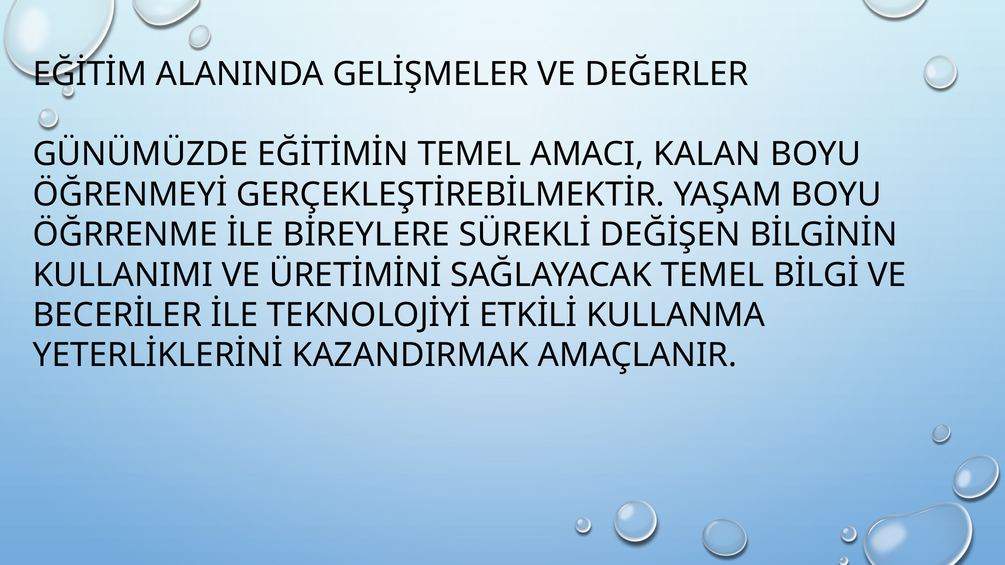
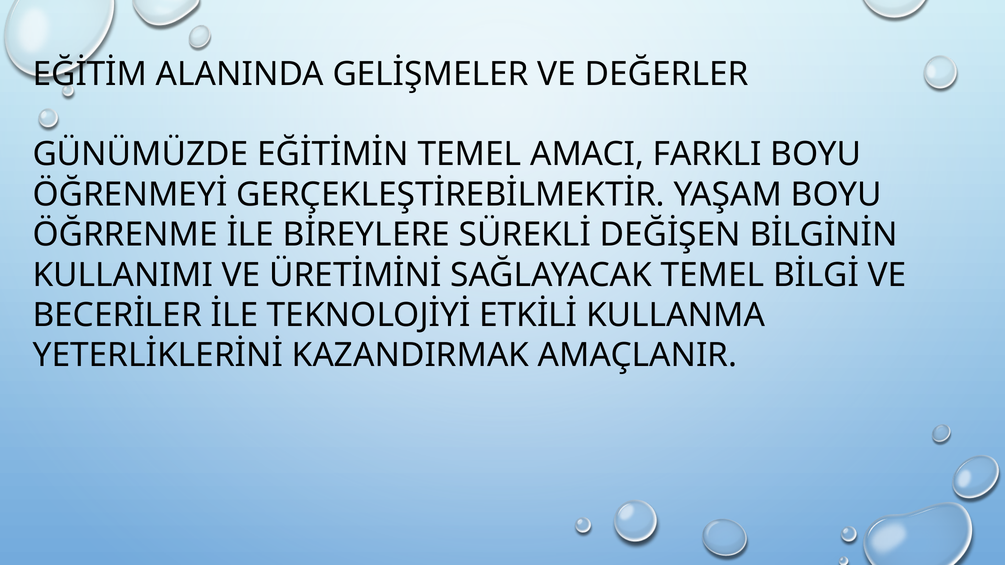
KALAN: KALAN -> FARKLI (707, 155)
